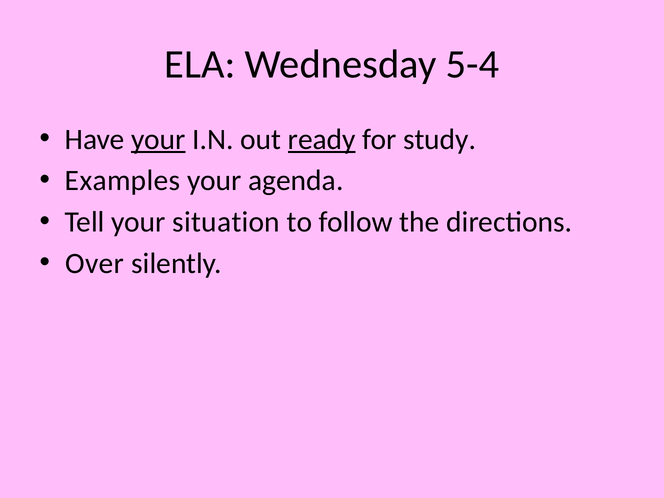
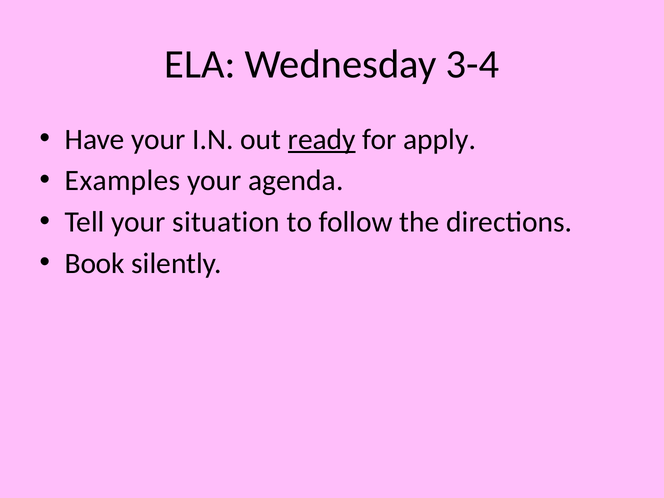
5-4: 5-4 -> 3-4 (472, 64)
your underline: present -> none (158, 139)
study: study -> apply (440, 139)
Over: Over -> Book (95, 263)
